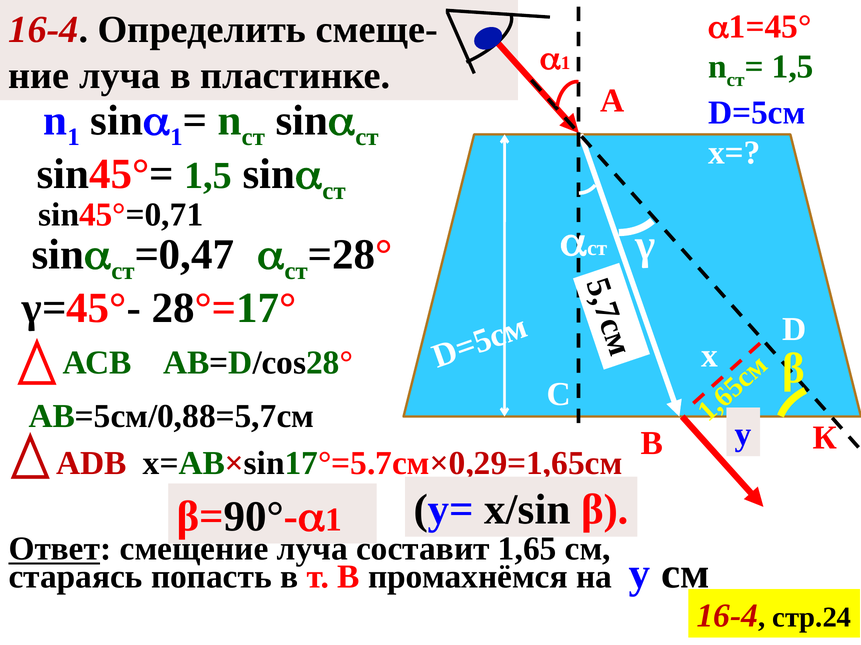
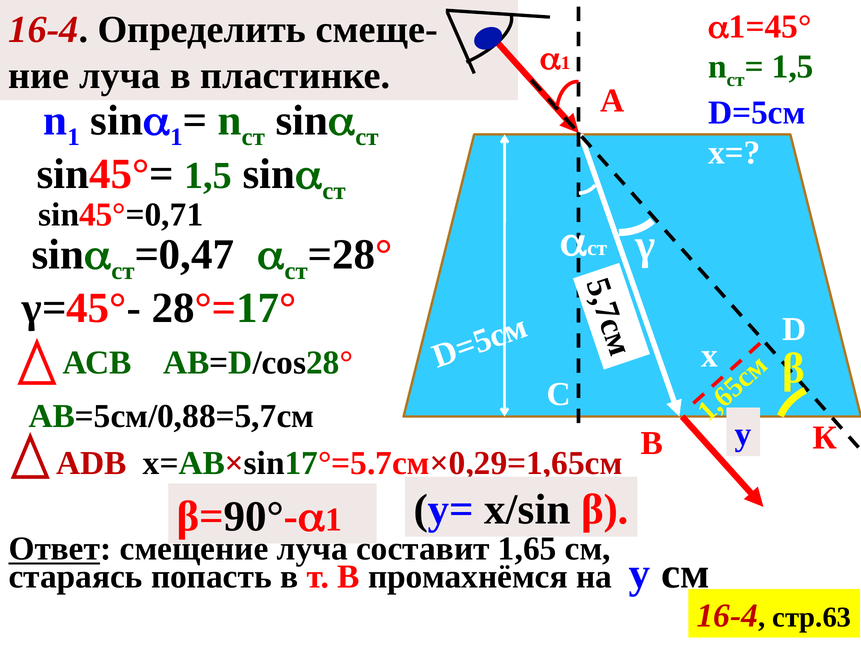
стр.24: стр.24 -> стр.63 (812, 618)
